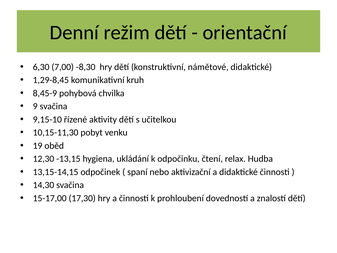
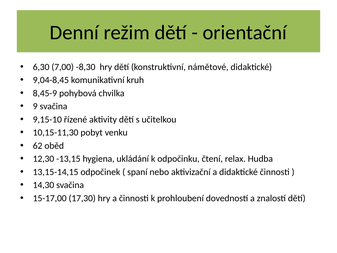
1,29-8,45: 1,29-8,45 -> 9,04-8,45 (51, 80)
19: 19 -> 62 (38, 146)
